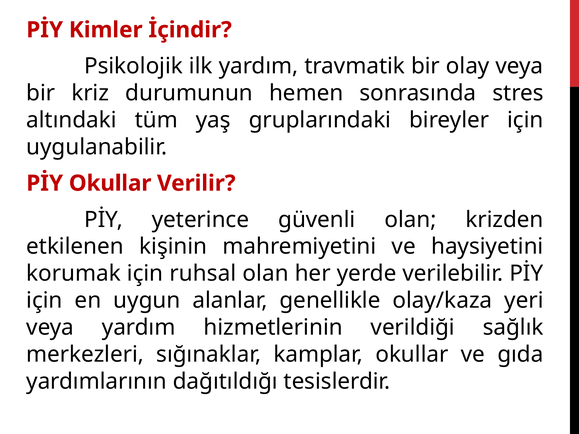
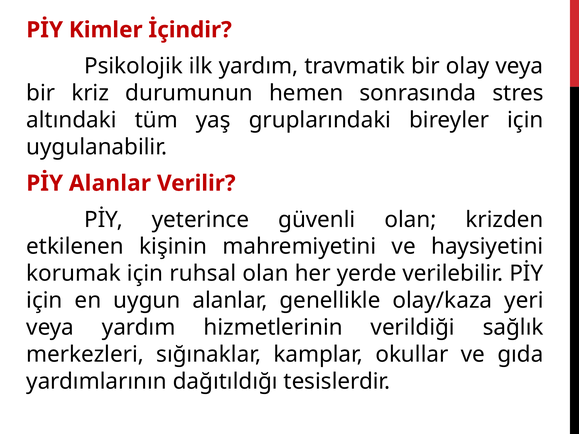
PİY Okullar: Okullar -> Alanlar (110, 183)
